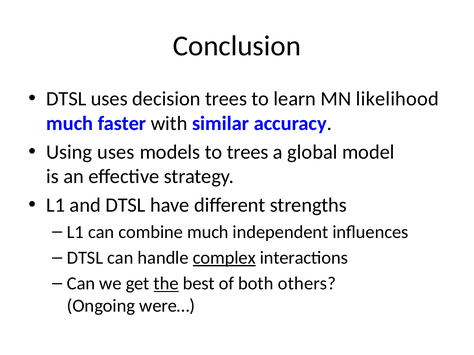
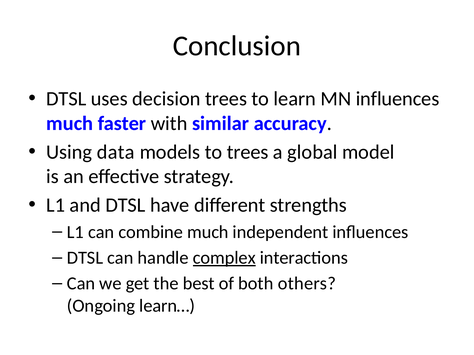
MN likelihood: likelihood -> influences (398, 99)
Using uses: uses -> data (116, 152)
the underline: present -> none (166, 284)
were…: were… -> learn… (167, 306)
